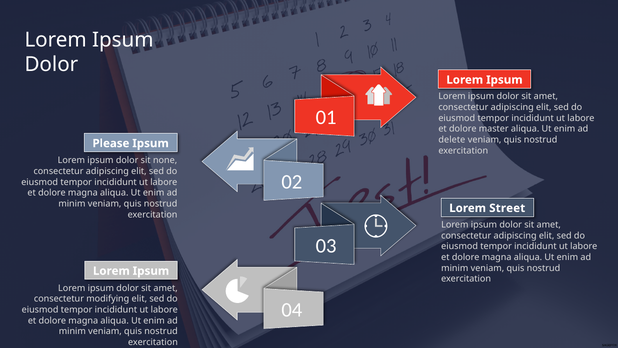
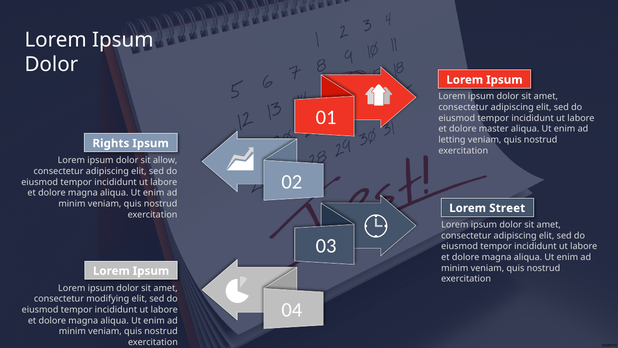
delete: delete -> letting (452, 140)
Please: Please -> Rights (111, 143)
none: none -> allow (165, 160)
